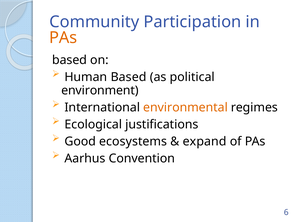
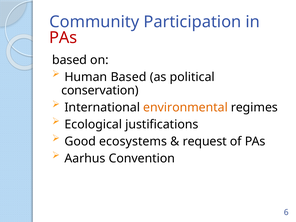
PAs colour: orange -> red (63, 38)
environment: environment -> conservation (100, 90)
expand: expand -> request (205, 141)
